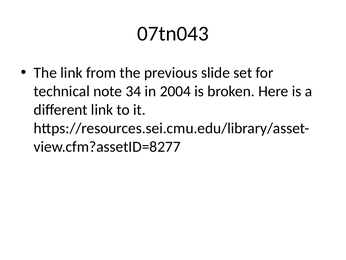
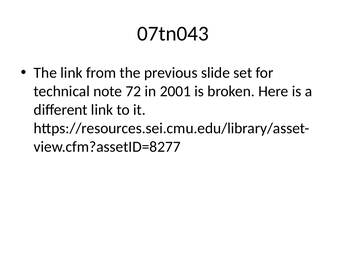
34: 34 -> 72 (133, 91)
2004: 2004 -> 2001 (175, 91)
